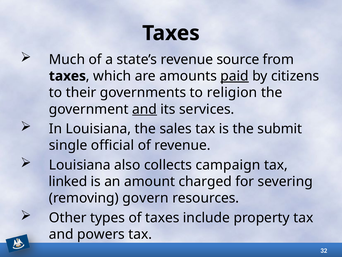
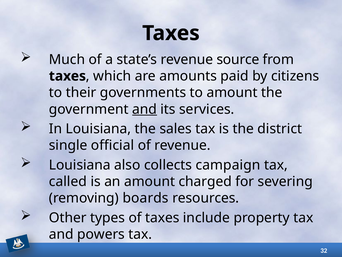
paid underline: present -> none (235, 76)
to religion: religion -> amount (232, 92)
submit: submit -> district (280, 129)
linked: linked -> called (68, 181)
govern: govern -> boards (146, 198)
